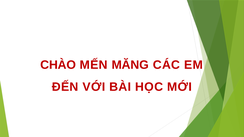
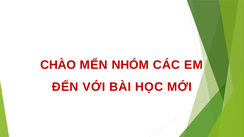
MĂNG: MĂNG -> NHÓM (130, 65)
